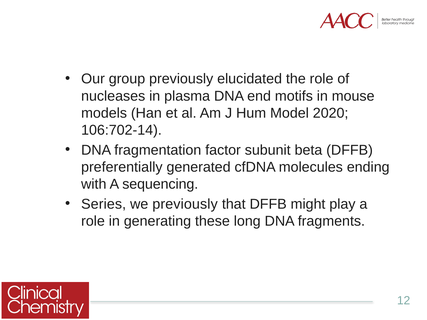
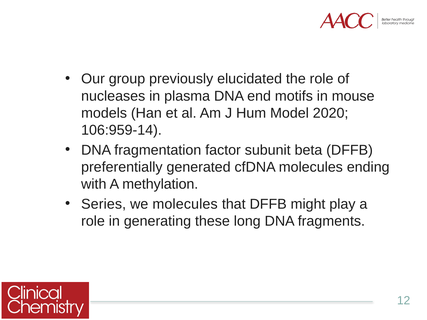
106:702-14: 106:702-14 -> 106:959-14 (121, 130)
sequencing: sequencing -> methylation (160, 184)
we previously: previously -> molecules (185, 204)
